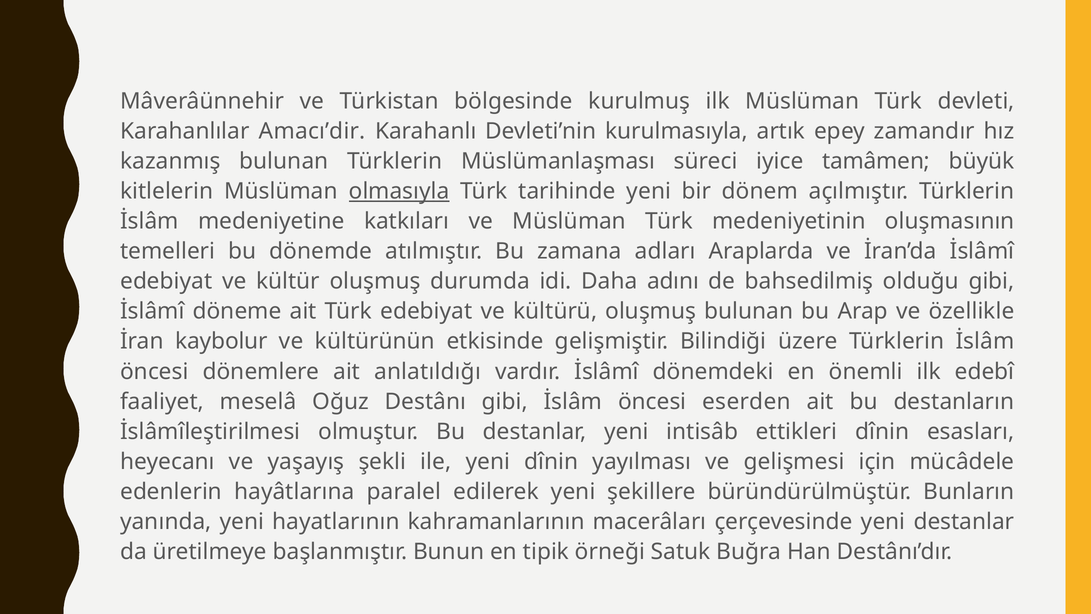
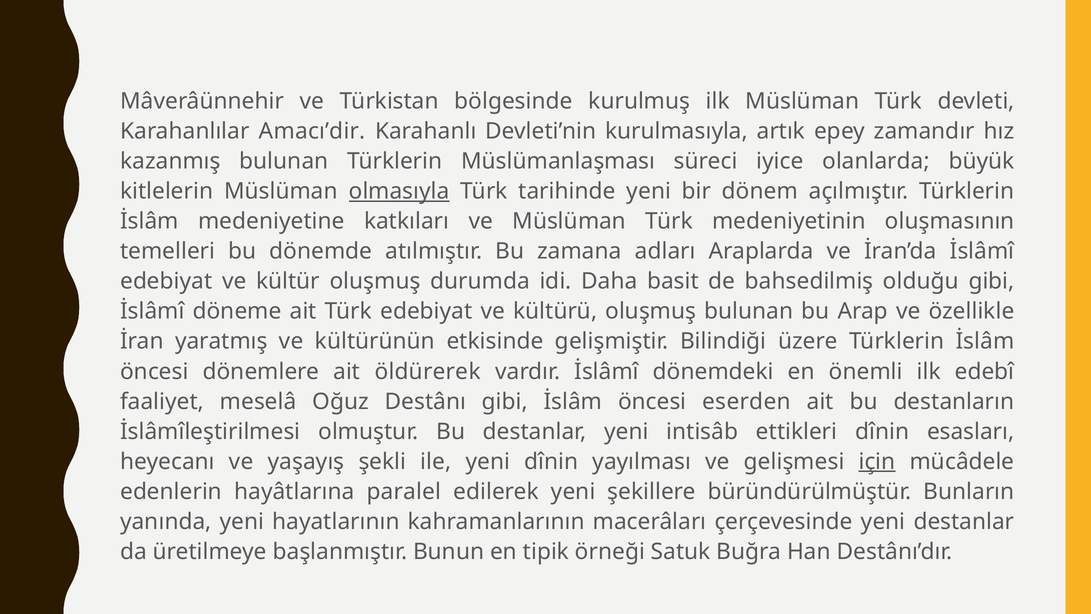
tamâmen: tamâmen -> olanlarda (876, 161)
adını: adını -> basit (673, 281)
kaybolur: kaybolur -> yaratmış (221, 341)
anlatıldığı: anlatıldığı -> öldürerek (428, 371)
için underline: none -> present (877, 461)
